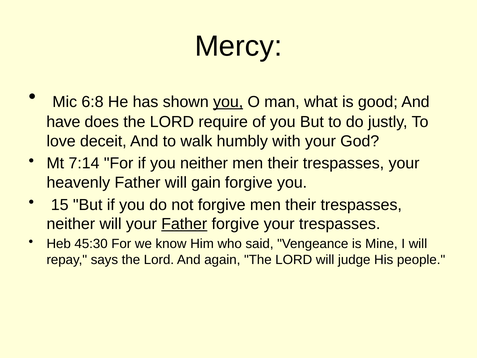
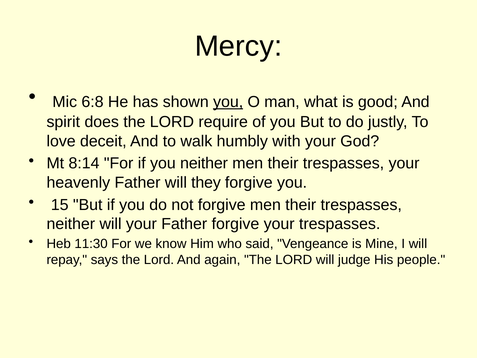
have: have -> spirit (63, 122)
7:14: 7:14 -> 8:14 (84, 163)
gain: gain -> they (206, 182)
Father underline: present -> none (184, 224)
45:30: 45:30 -> 11:30 (91, 244)
